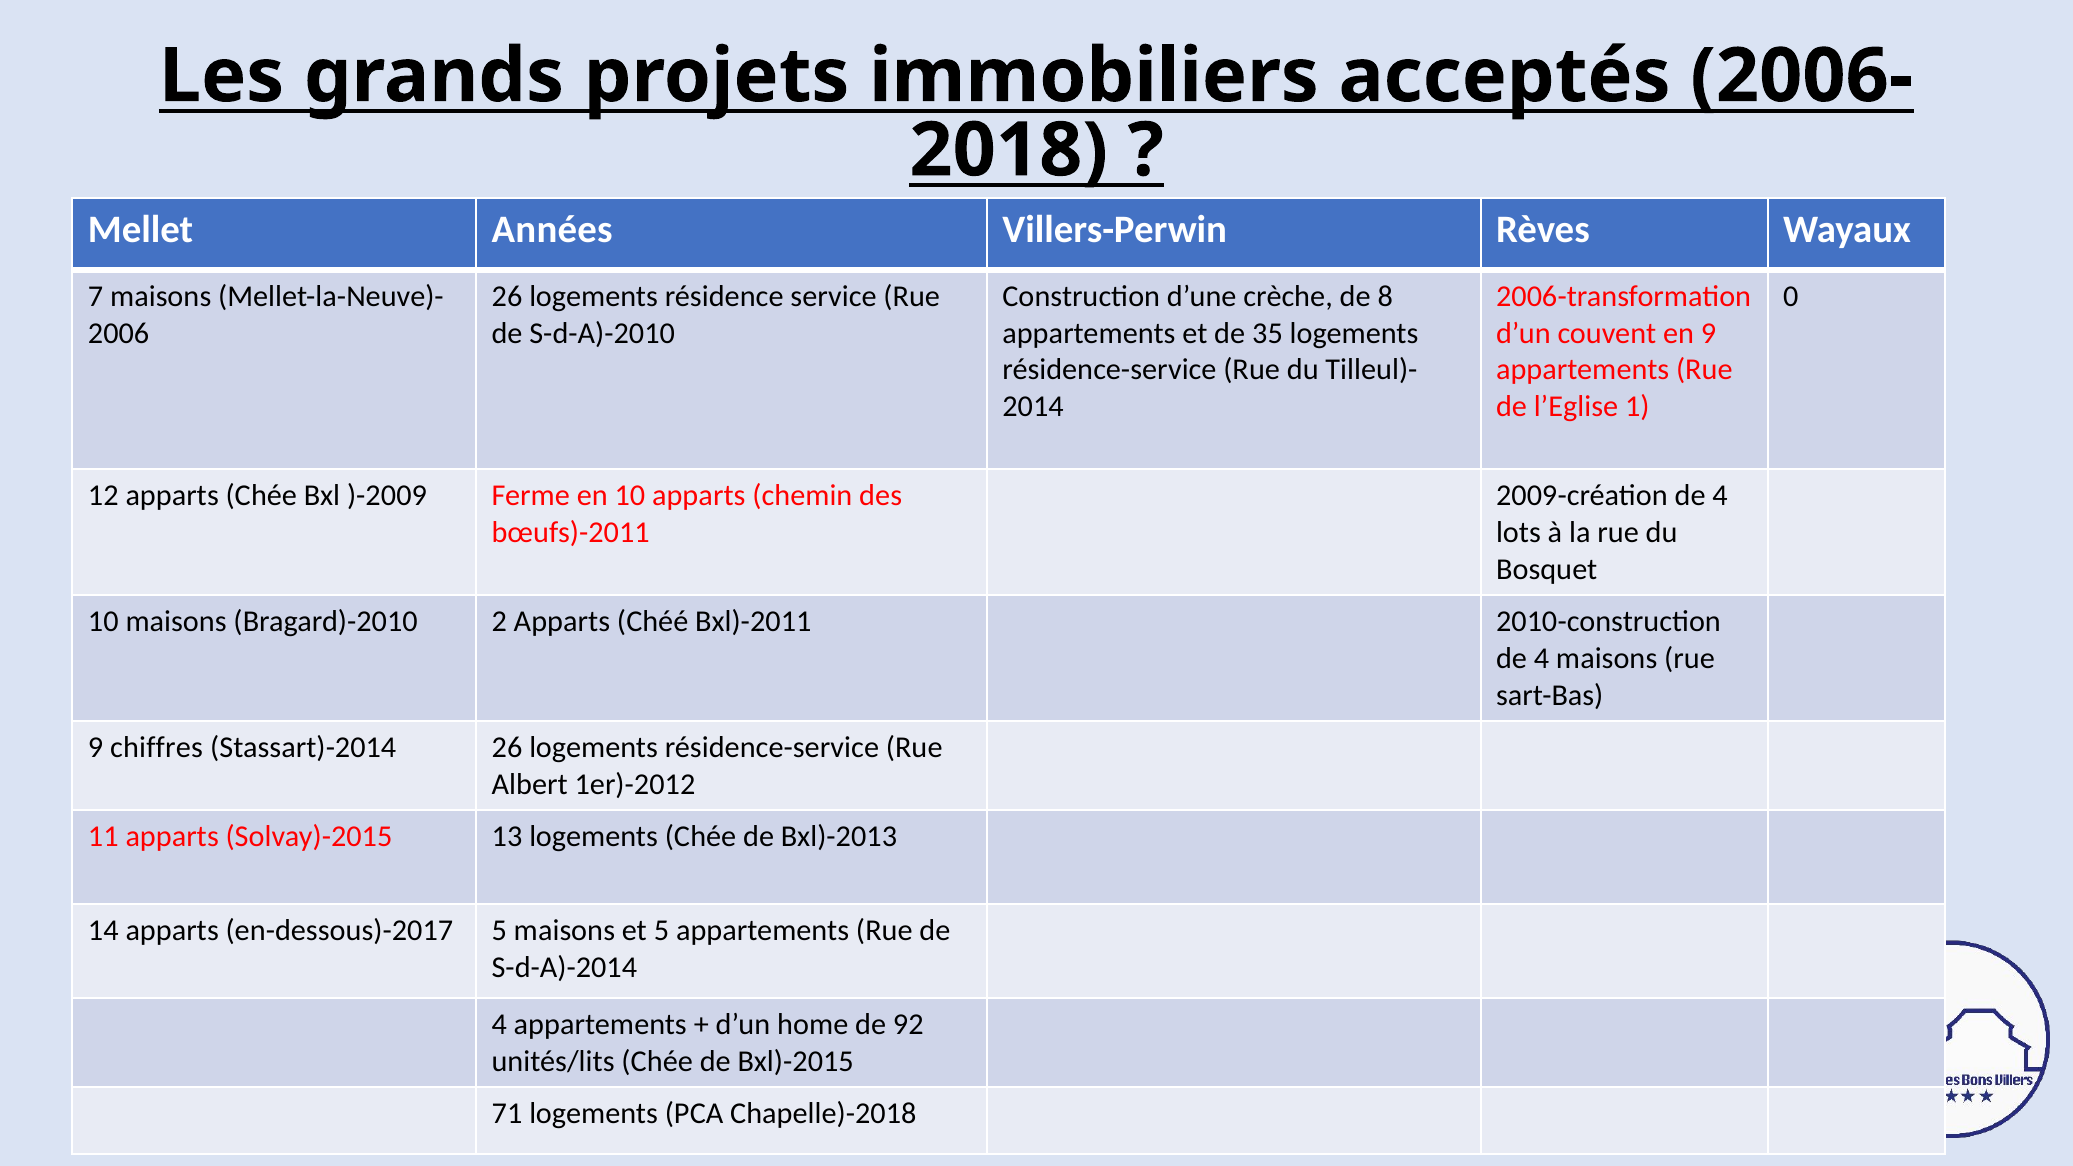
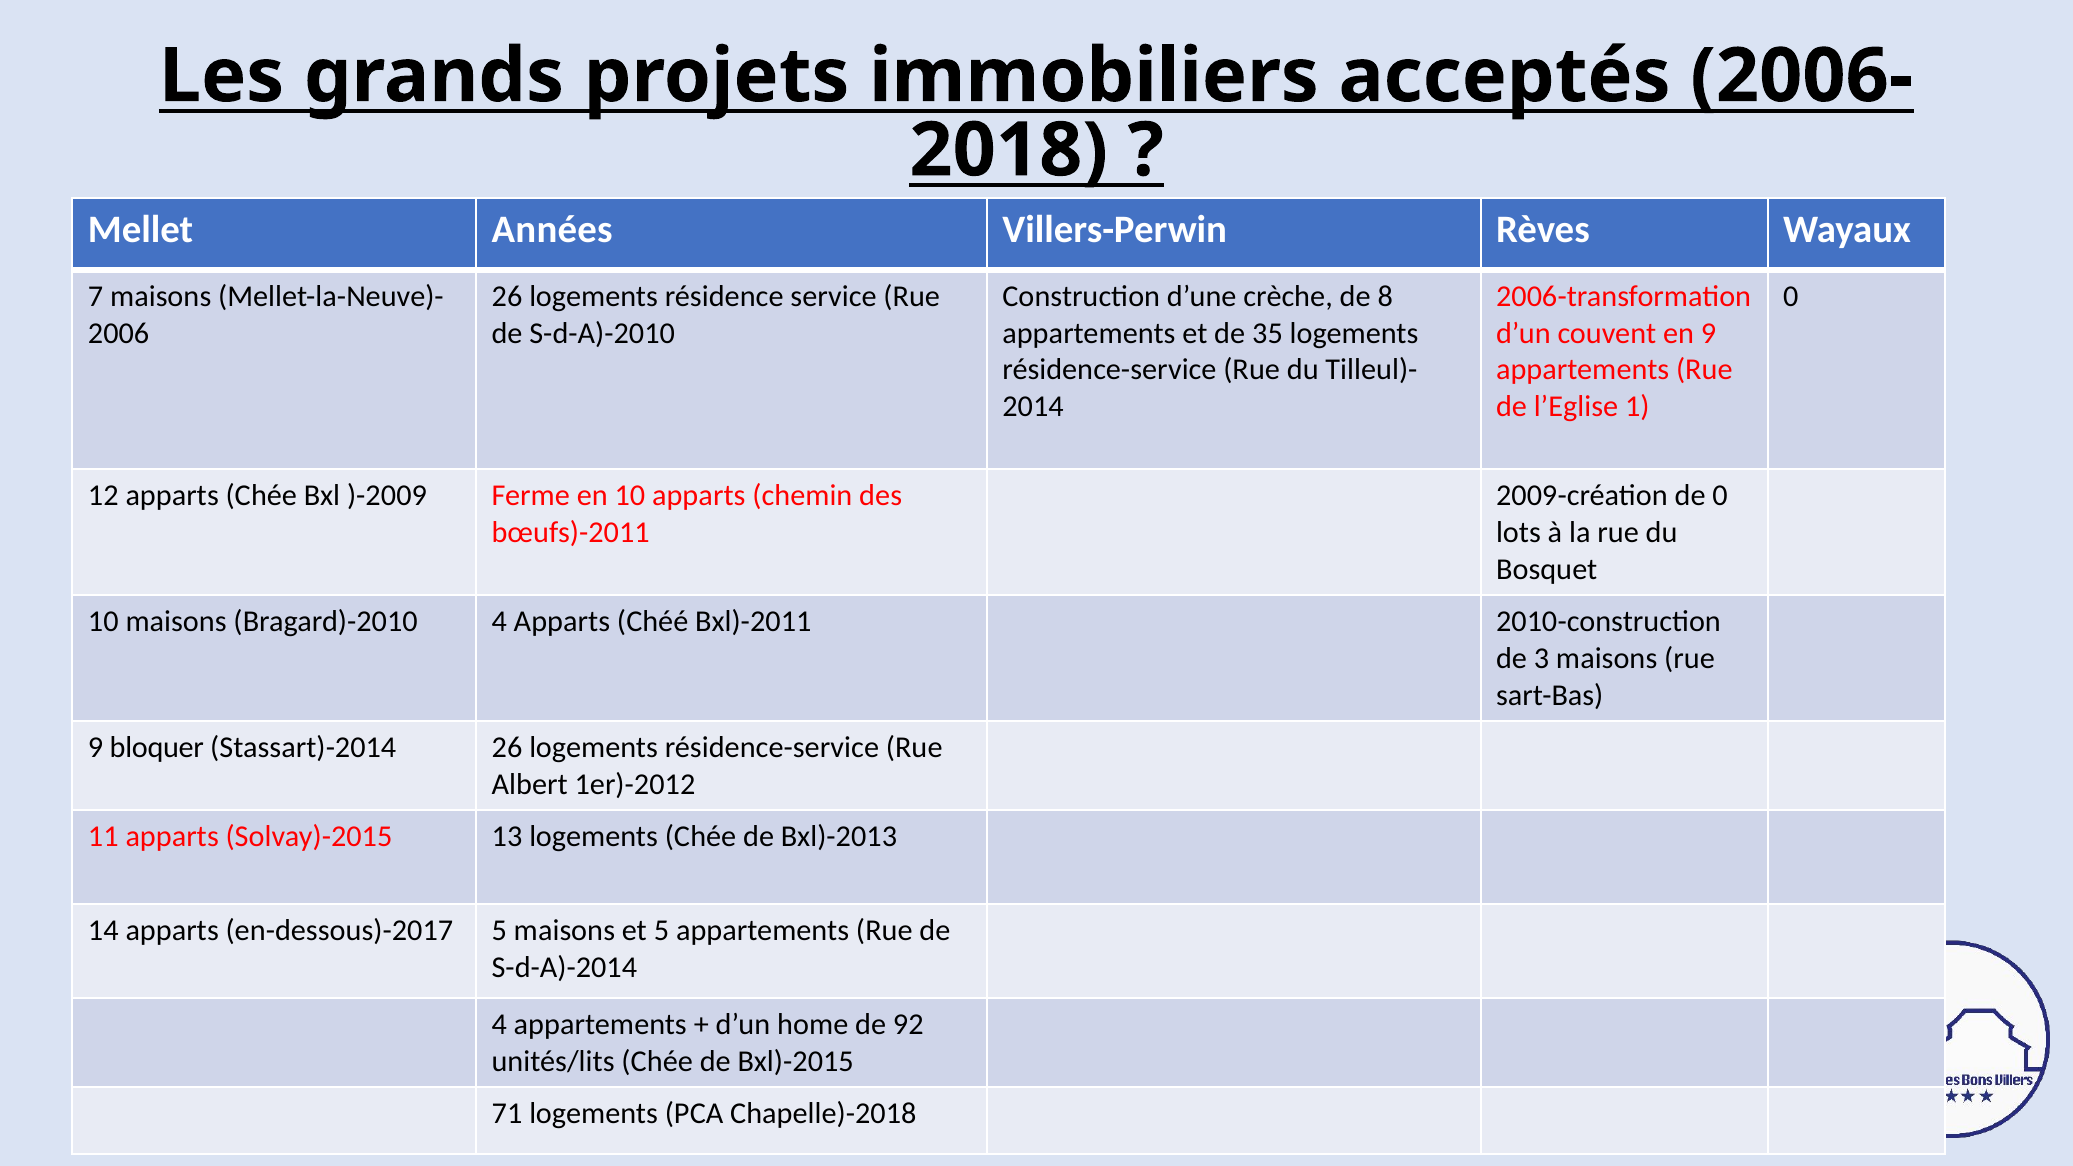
2009-création de 4: 4 -> 0 (1720, 496)
Bragard)-2010 2: 2 -> 4 (499, 622)
4: 4 -> 3 (1542, 659)
chiffres: chiffres -> bloquer (157, 748)
